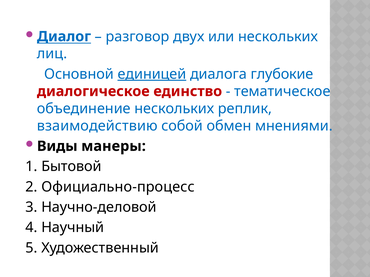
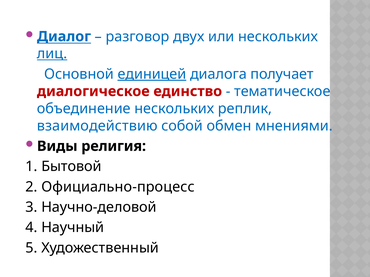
лиц underline: none -> present (52, 54)
глубокие: глубокие -> получает (282, 74)
манеры: манеры -> религия (114, 146)
